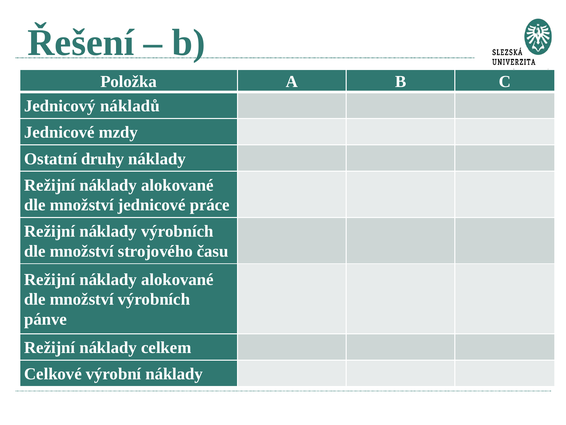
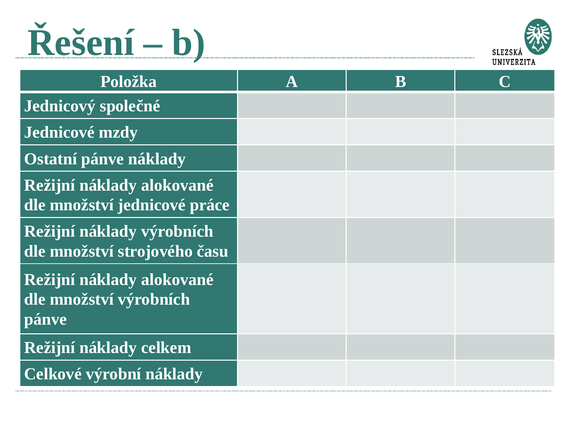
nákladů: nákladů -> společné (130, 106)
Ostatní druhy: druhy -> pánve (103, 159)
